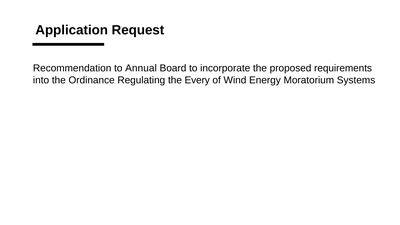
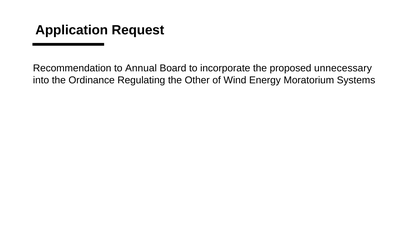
requirements: requirements -> unnecessary (343, 68)
Every: Every -> Other (197, 80)
